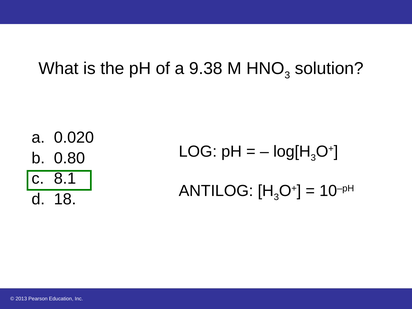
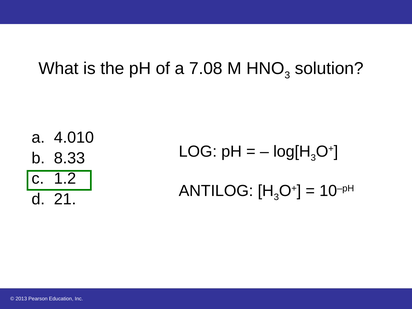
9.38: 9.38 -> 7.08 (206, 68)
0.020: 0.020 -> 4.010 (74, 138)
0.80: 0.80 -> 8.33 (69, 158)
8.1: 8.1 -> 1.2 (65, 179)
18: 18 -> 21 (65, 199)
